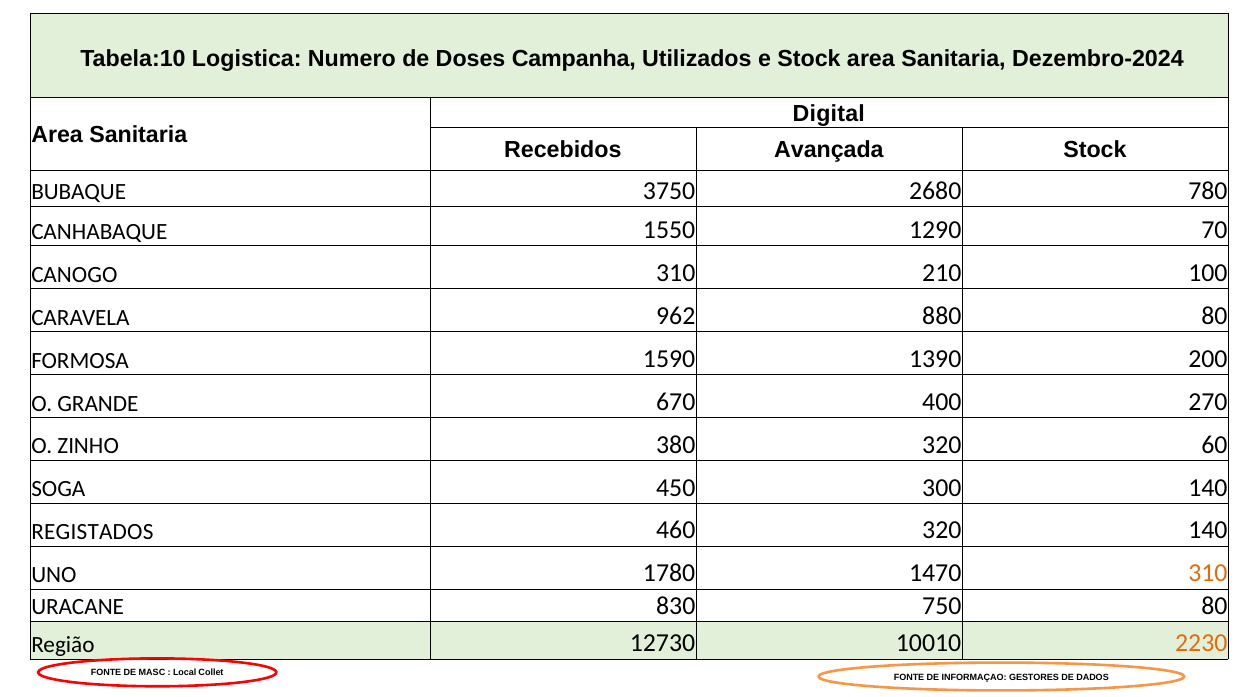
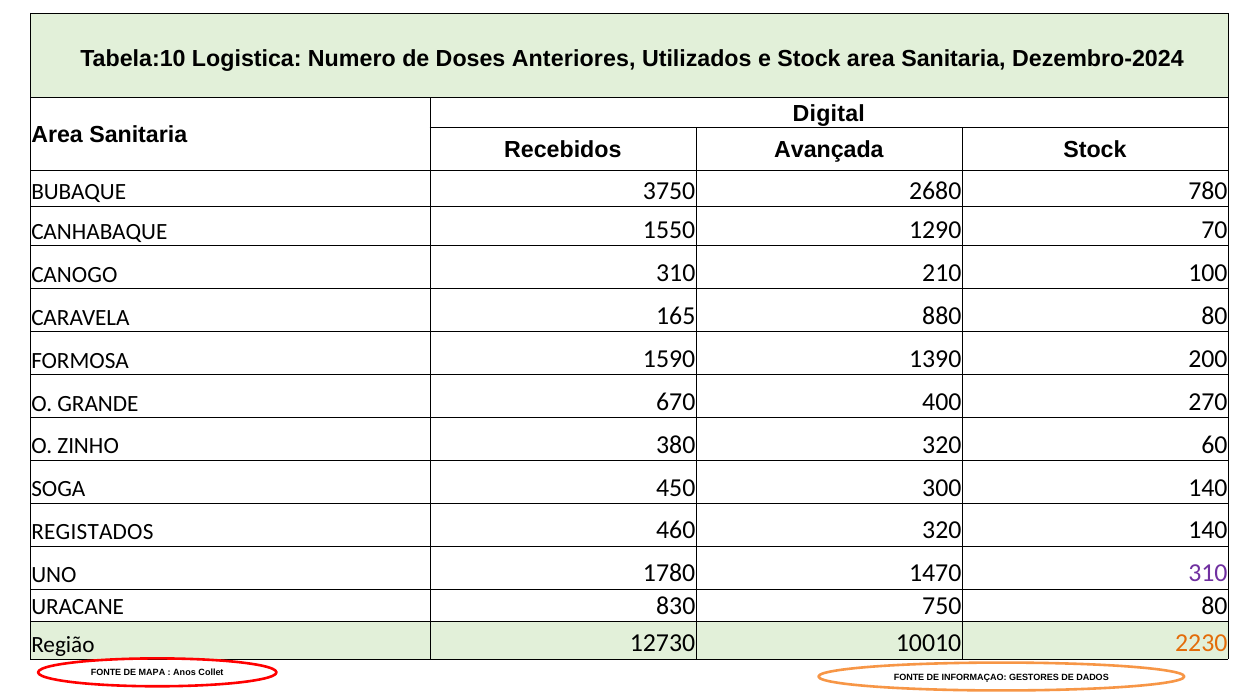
Campanha: Campanha -> Anteriores (574, 59)
962: 962 -> 165 (676, 316)
310 colour: orange -> purple (1208, 573)
MASC: MASC -> MAPA (152, 673)
Local: Local -> Anos (185, 673)
